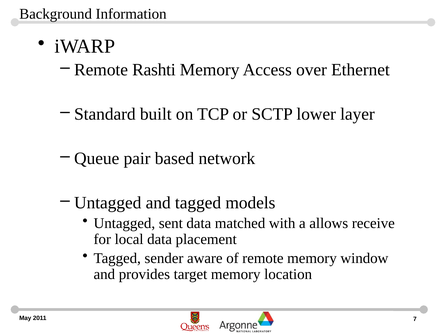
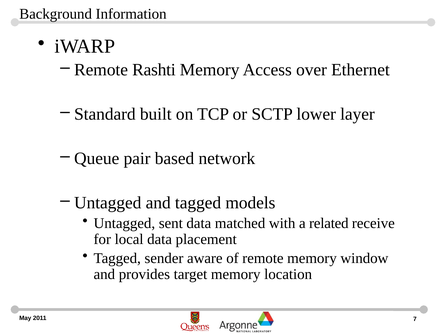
allows: allows -> related (329, 224)
